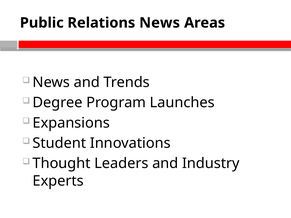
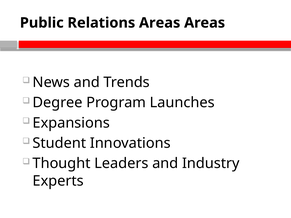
Relations News: News -> Areas (160, 23)
